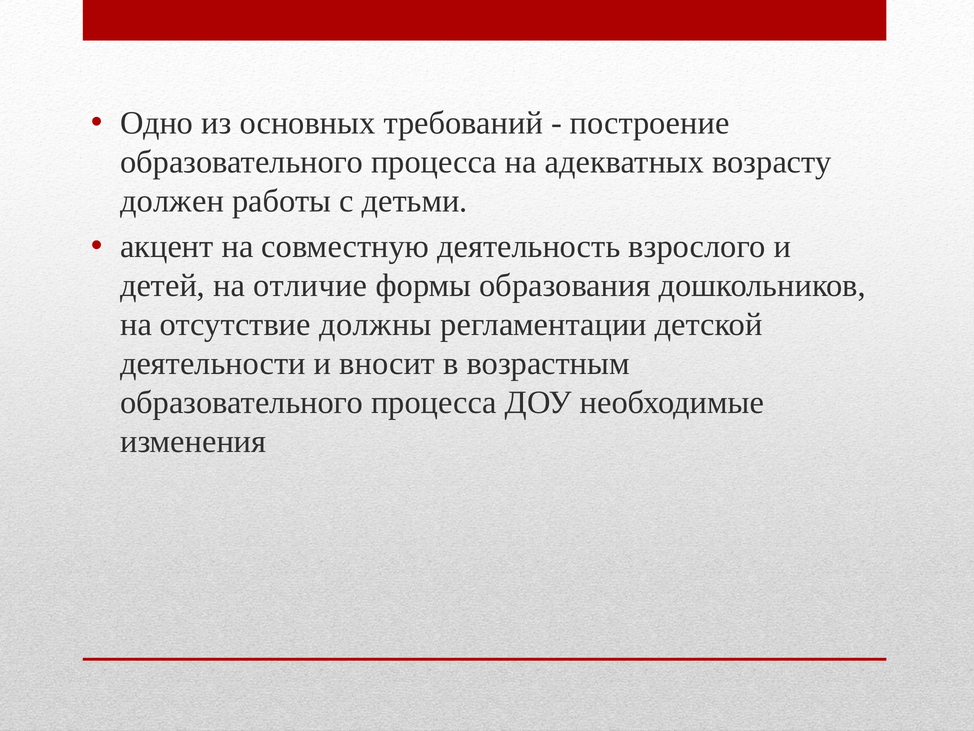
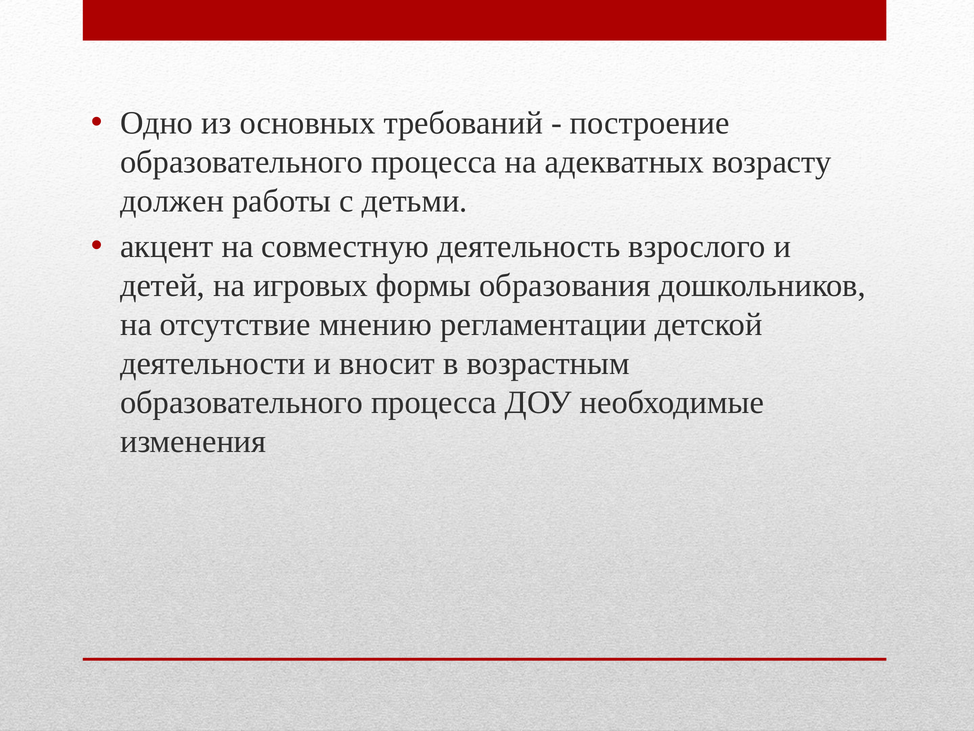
отличие: отличие -> игровых (310, 286)
должны: должны -> мнению (375, 324)
